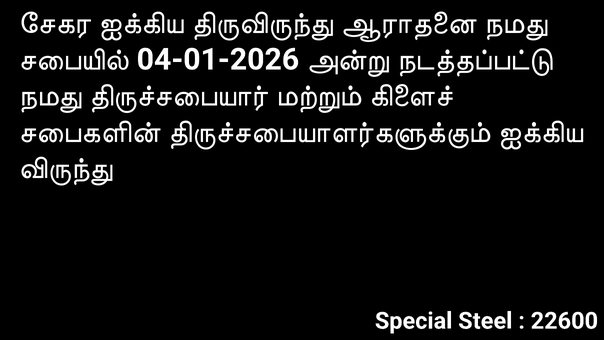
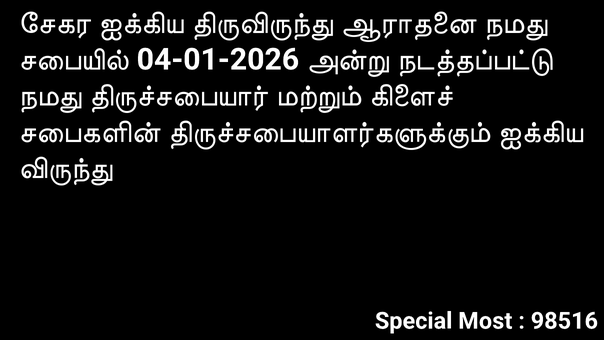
Steel: Steel -> Most (485, 321)
22600: 22600 -> 98516 (564, 321)
